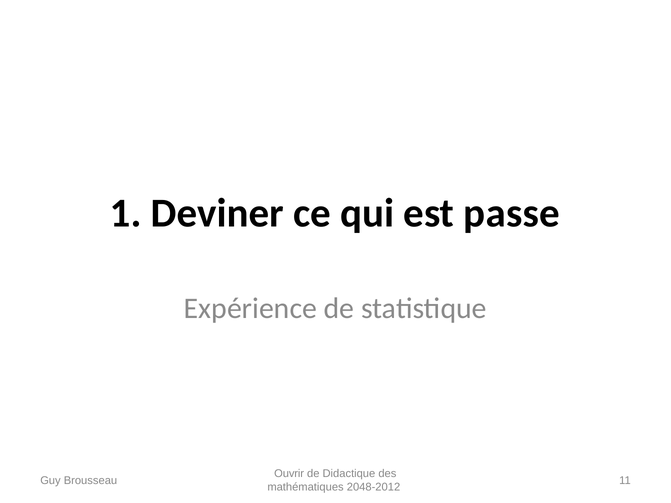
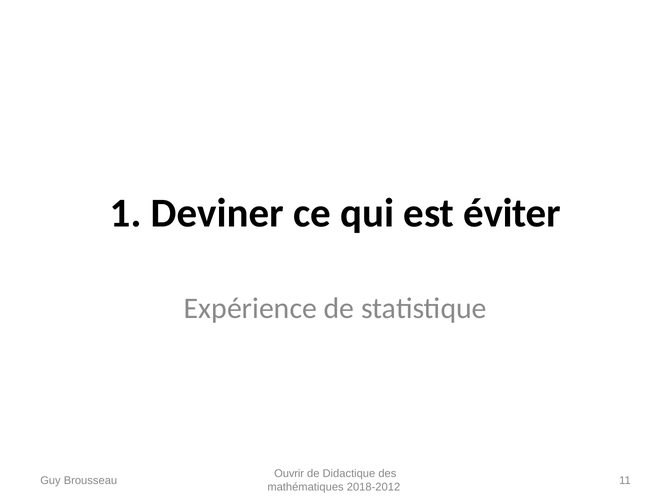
passe: passe -> éviter (512, 213)
2048-2012: 2048-2012 -> 2018-2012 (374, 487)
